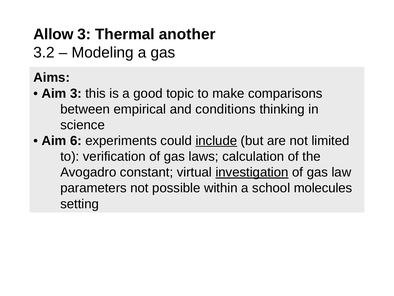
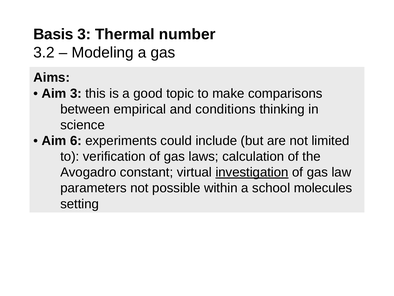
Allow: Allow -> Basis (53, 34)
another: another -> number (187, 34)
include underline: present -> none (216, 141)
